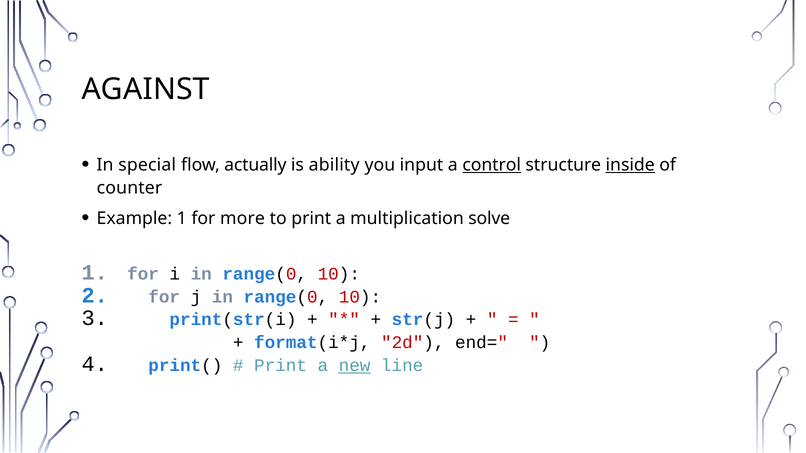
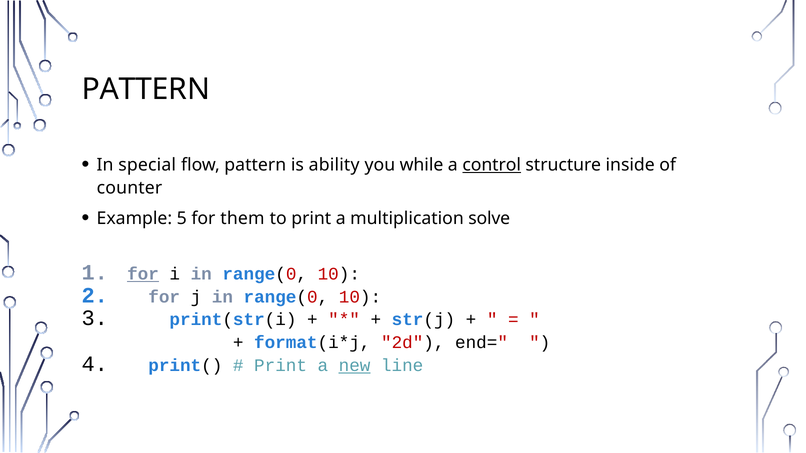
AGAINST: AGAINST -> PATTERN (146, 90)
flow actually: actually -> pattern (255, 165)
input: input -> while (422, 165)
inside underline: present -> none (630, 165)
Example 1: 1 -> 5 (182, 218)
more: more -> them (242, 218)
for underline: none -> present (143, 274)
